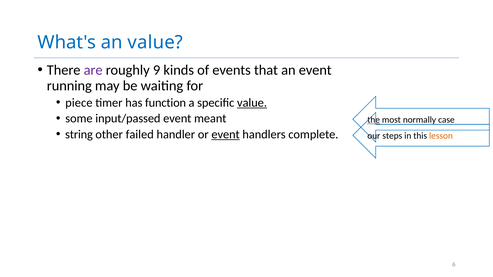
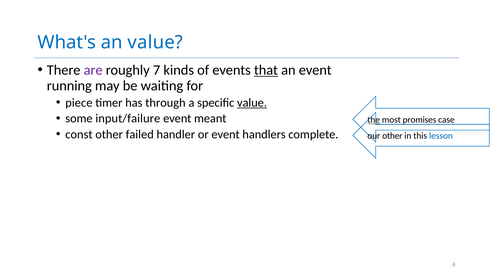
9: 9 -> 7 (157, 70)
that underline: none -> present (266, 70)
function: function -> through (165, 103)
input/passed: input/passed -> input/failure (128, 119)
normally: normally -> promises (420, 120)
string: string -> const (79, 134)
event underline: present -> none (226, 134)
our steps: steps -> other (392, 136)
lesson colour: orange -> blue (441, 136)
